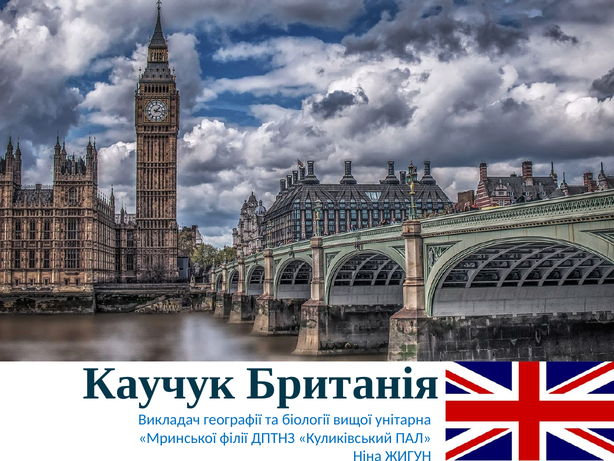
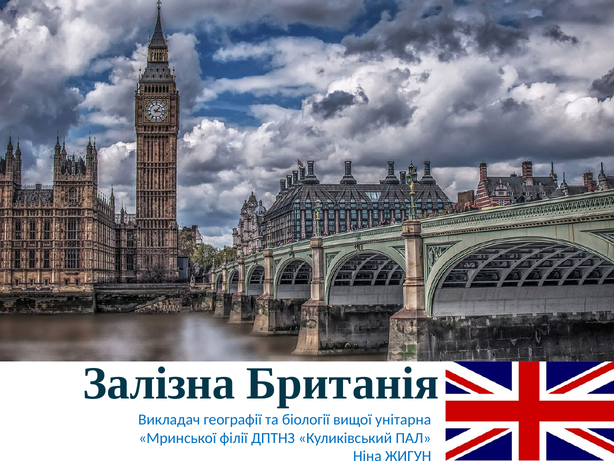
Каучук: Каучук -> Залізна (159, 383)
